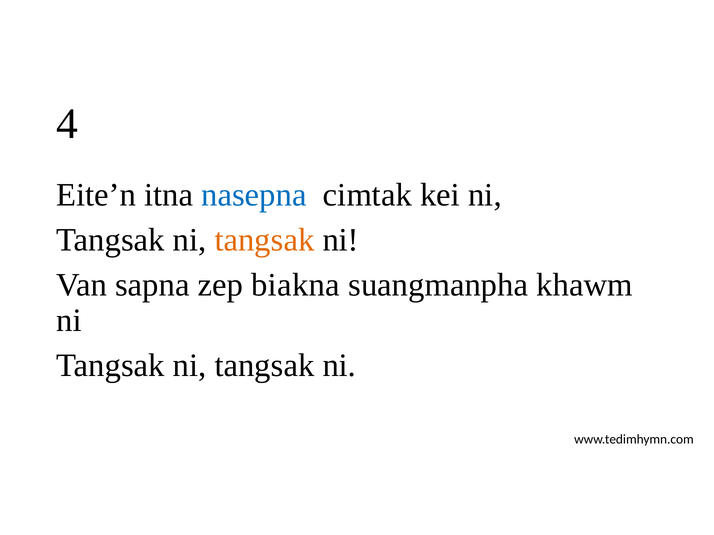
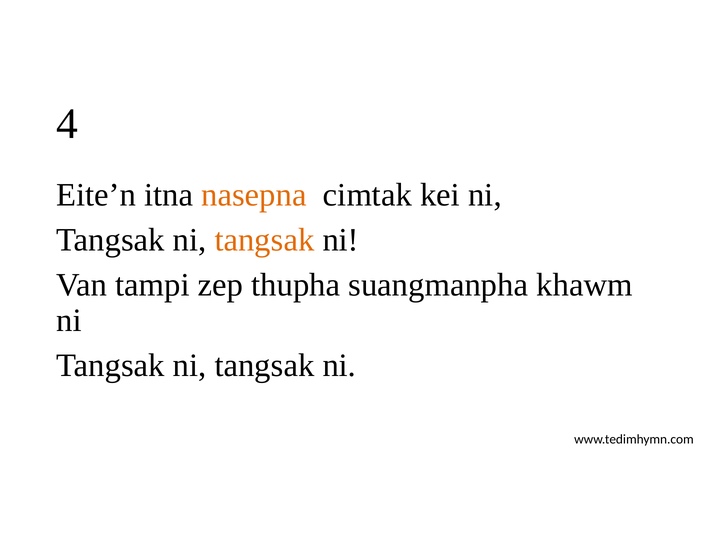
nasepna colour: blue -> orange (254, 195)
sapna: sapna -> tampi (152, 285)
biakna: biakna -> thupha (296, 285)
